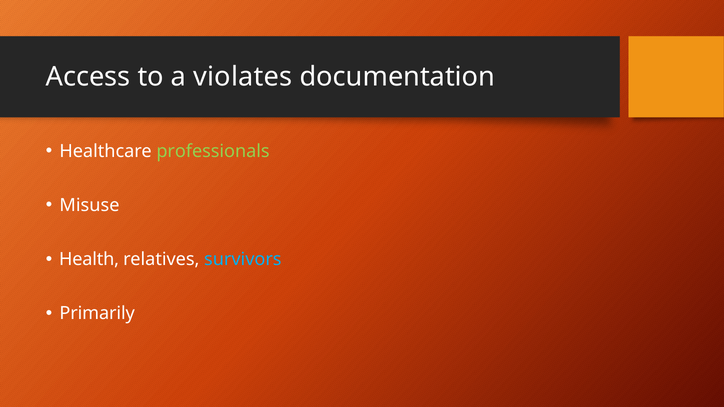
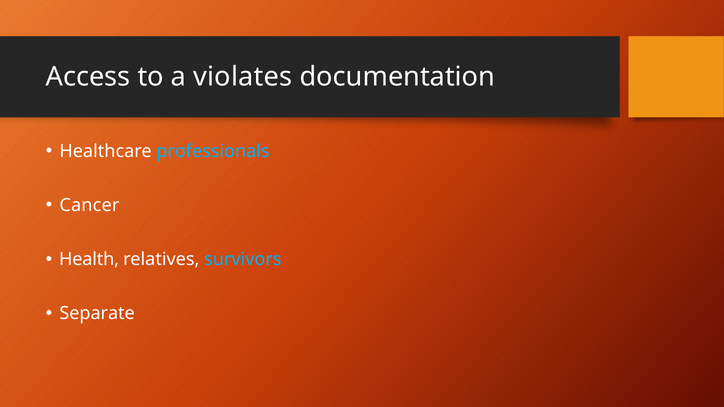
professionals colour: light green -> light blue (213, 151)
Misuse: Misuse -> Cancer (89, 205)
Primarily: Primarily -> Separate (97, 314)
